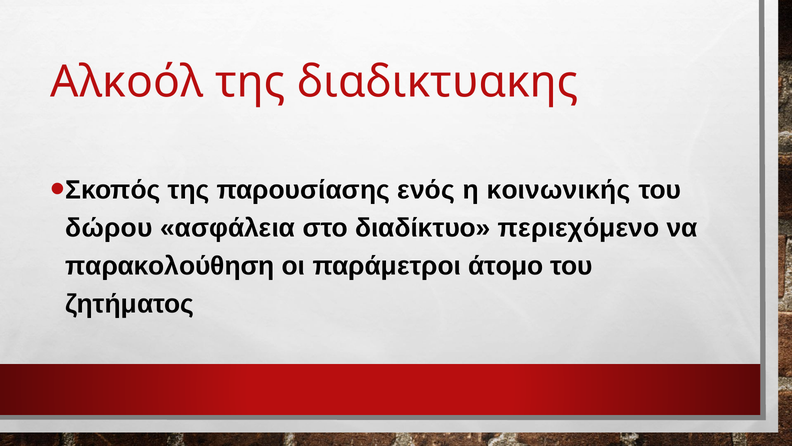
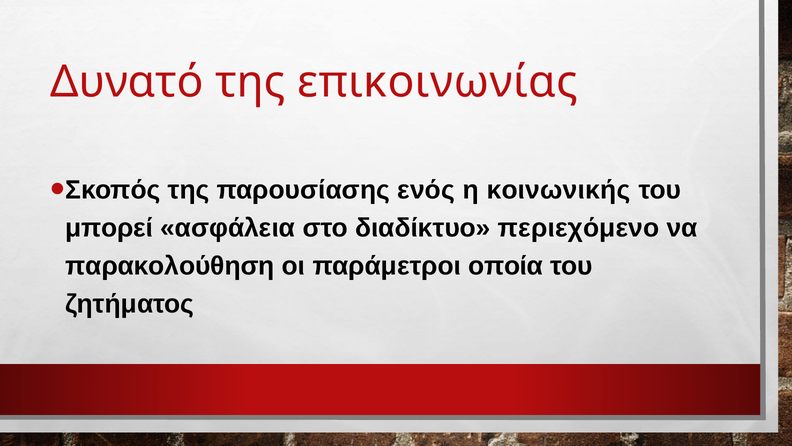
Αλκοόλ: Αλκοόλ -> Δυνατό (127, 82)
διαδικτυακης: διαδικτυακης -> επικοινωνίας (438, 82)
δώρου: δώρου -> μπορεί (109, 228)
άτομο: άτομο -> οποία (506, 266)
